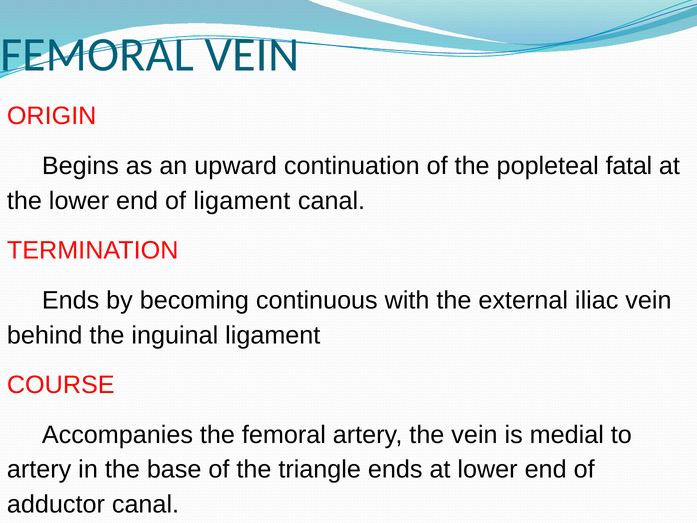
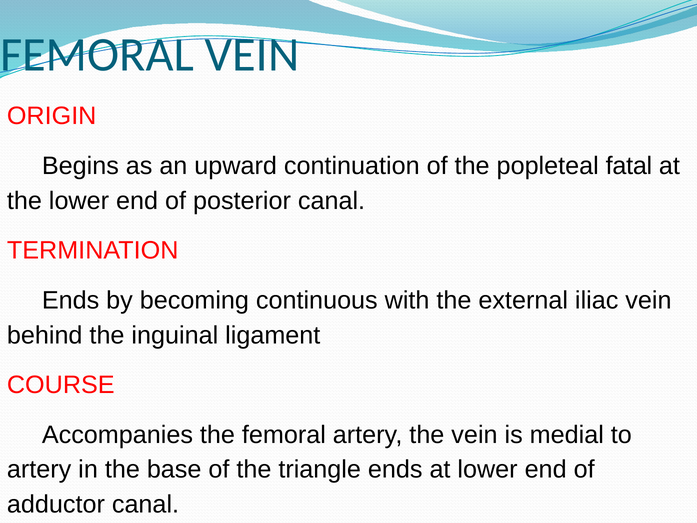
of ligament: ligament -> posterior (242, 201)
